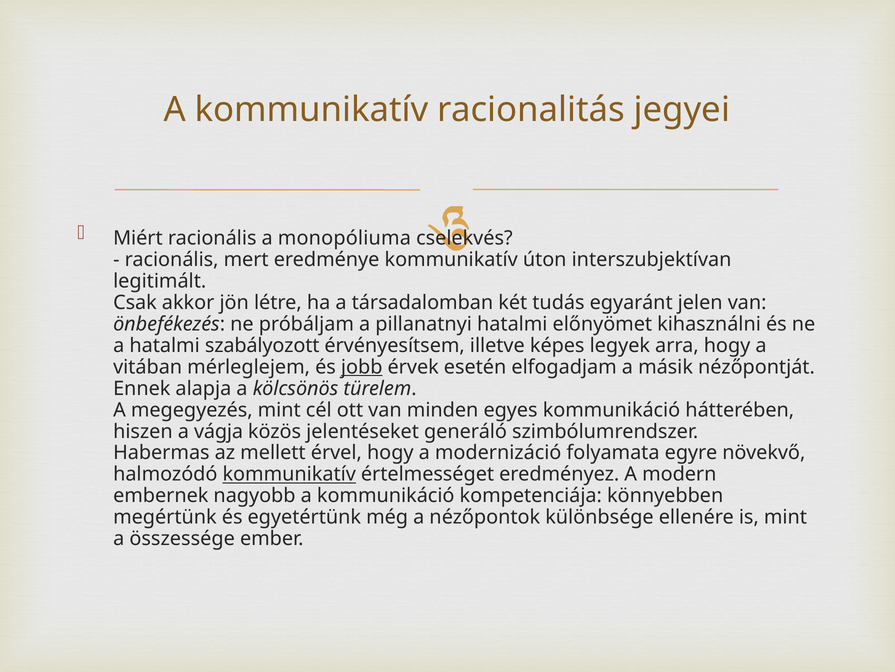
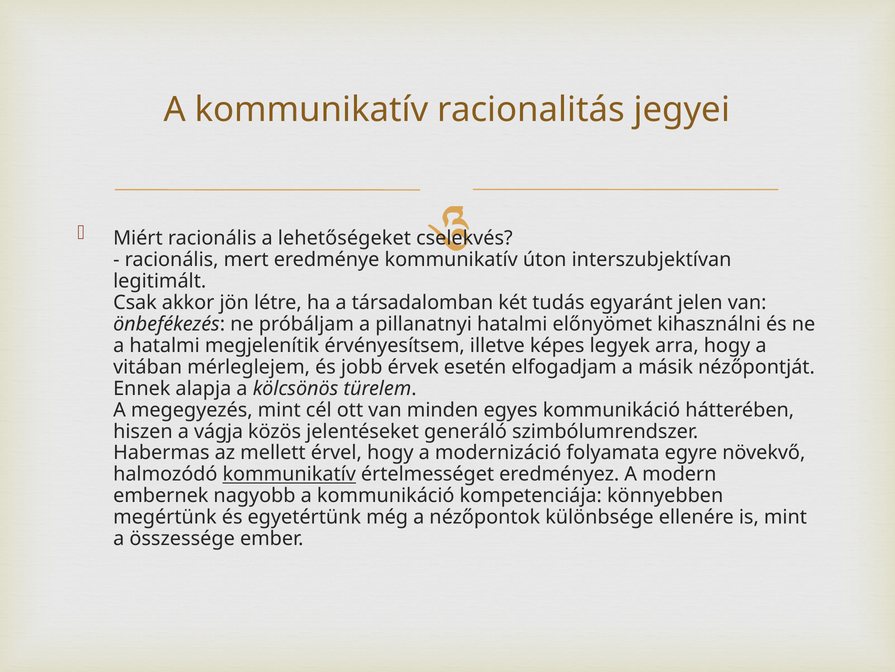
monopóliuma: monopóliuma -> lehetőségeket (344, 238)
szabályozott: szabályozott -> megjelenítik (262, 345)
jobb underline: present -> none (362, 367)
